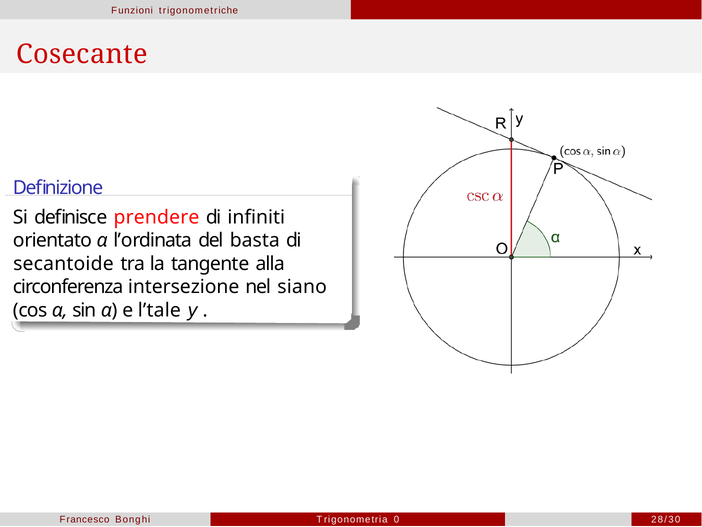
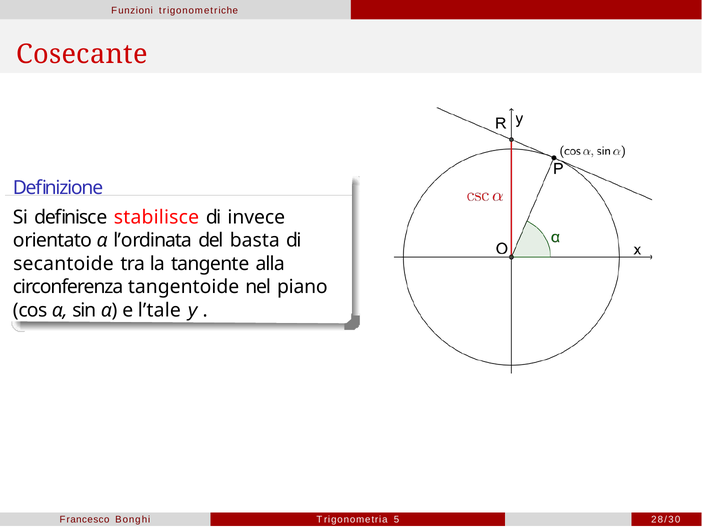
prendere: prendere -> stabilisce (156, 217)
infiniti: infiniti -> invece (256, 217)
intersezione: intersezione -> tangentoide (184, 287)
siano: siano -> piano (302, 287)
0: 0 -> 5 (396, 520)
